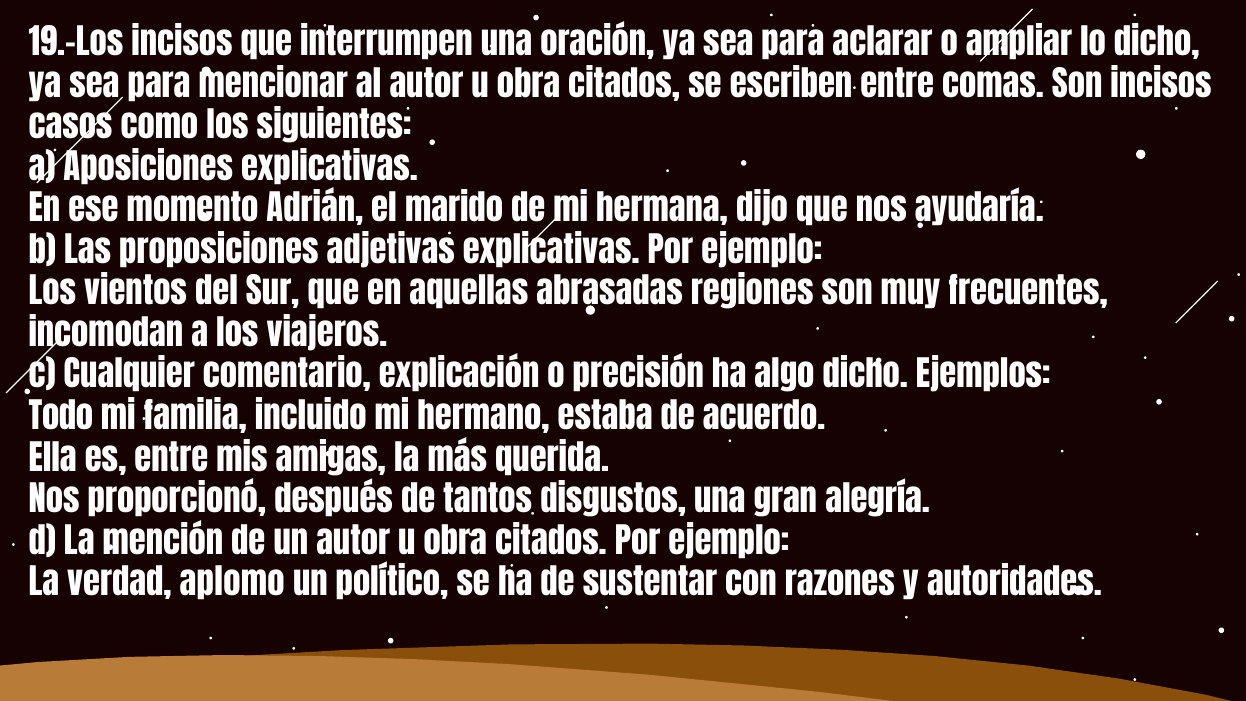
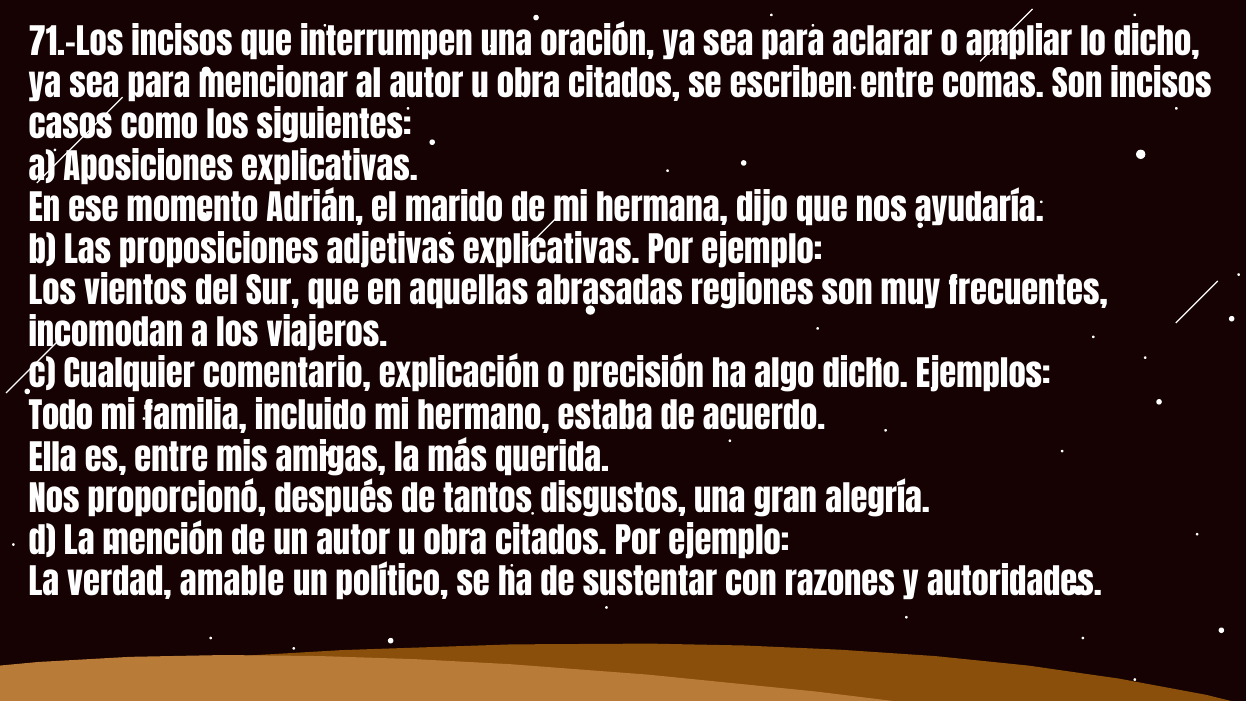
19.-Los: 19.-Los -> 71.-Los (76, 44)
aplomo: aplomo -> amable (232, 584)
